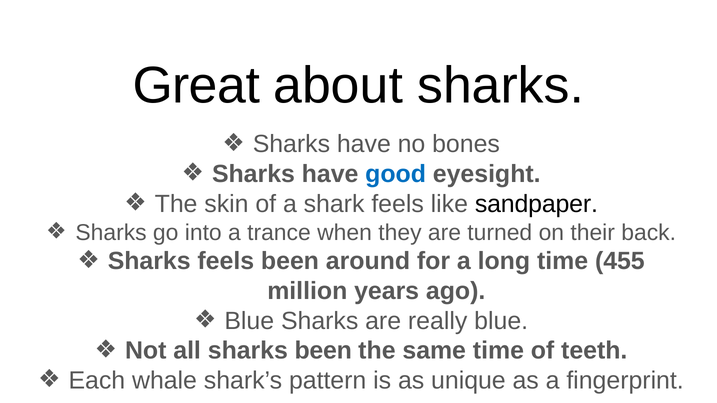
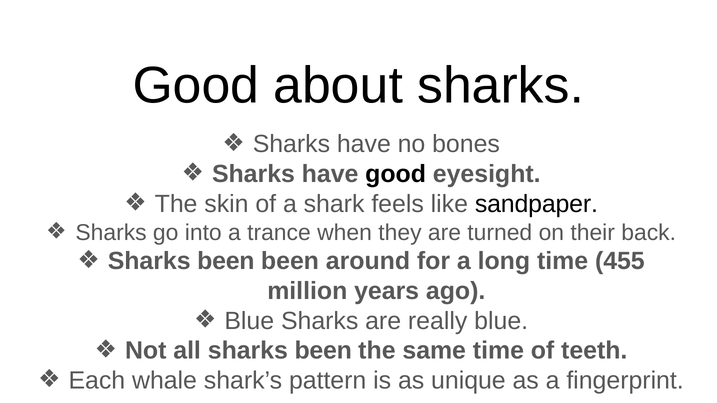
Great: Great -> Good (196, 86)
good colour: blue -> black (396, 174)
feels: feels -> been (226, 261)
